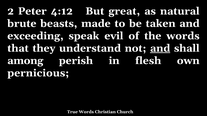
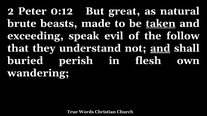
4:12: 4:12 -> 0:12 (62, 11)
taken underline: none -> present (161, 24)
the words: words -> follow (183, 36)
among: among -> buried (25, 61)
pernicious: pernicious -> wandering (38, 73)
